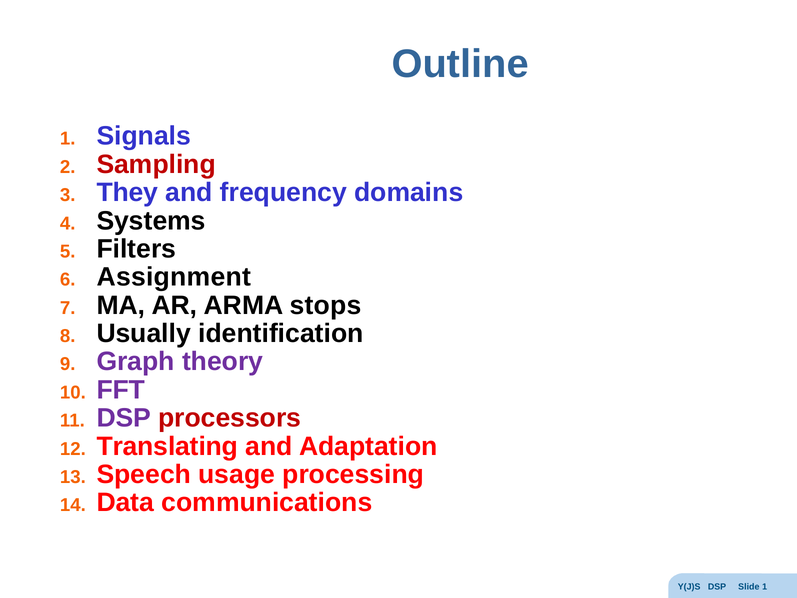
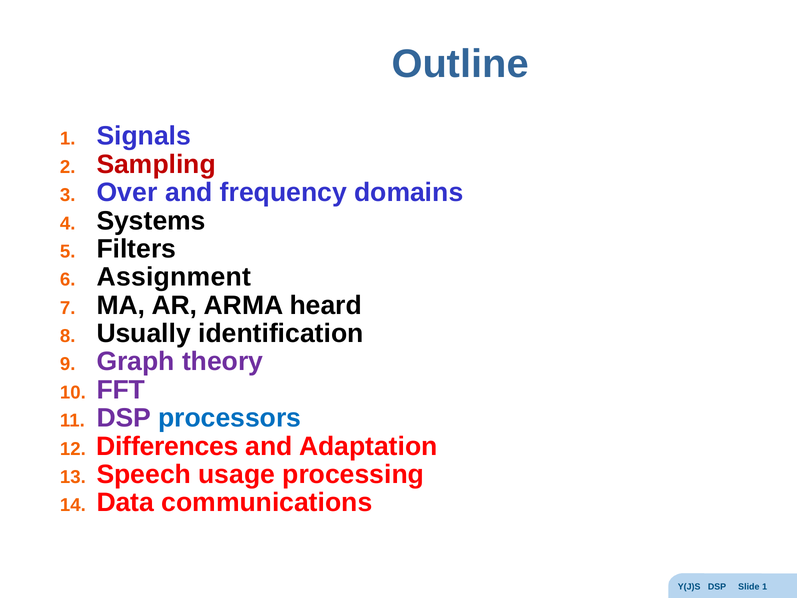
They: They -> Over (127, 192)
stops: stops -> heard (326, 305)
processors colour: red -> blue (230, 418)
Translating: Translating -> Differences (167, 446)
